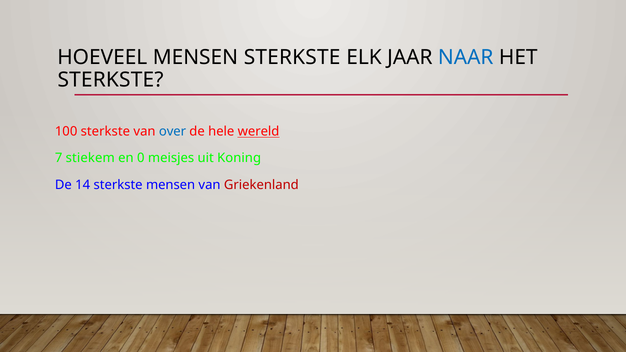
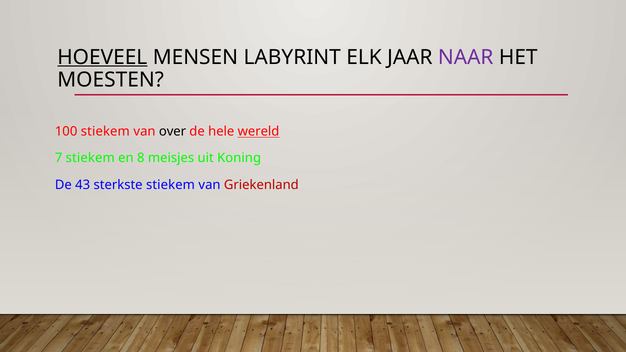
HOEVEEL underline: none -> present (102, 57)
MENSEN STERKSTE: STERKSTE -> LABYRINT (292, 57)
NAAR colour: blue -> purple (466, 57)
STERKSTE: STERKSTE -> MOESTEN (111, 80)
100 sterkste: sterkste -> stiekem (105, 132)
over colour: blue -> black (172, 132)
0: 0 -> 8 (141, 158)
14: 14 -> 43 (83, 185)
sterkste mensen: mensen -> stiekem (170, 185)
